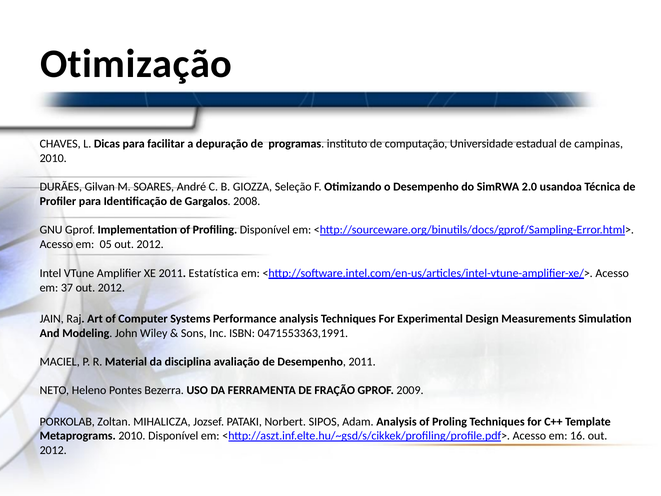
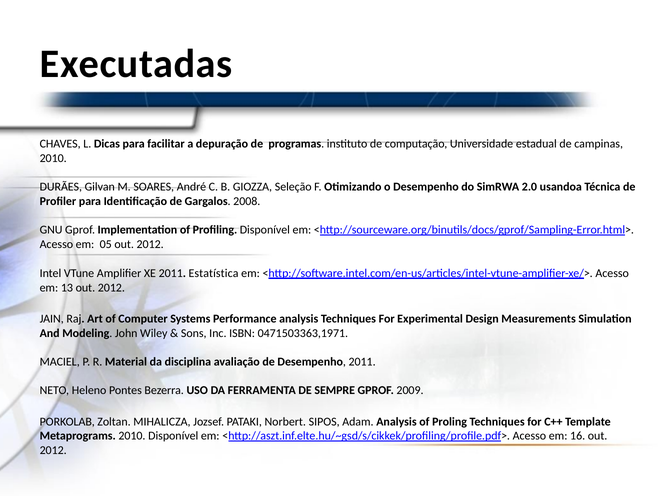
Otimização: Otimização -> Executadas (136, 64)
37: 37 -> 13 (67, 288)
0471553363,1991: 0471553363,1991 -> 0471503363,1971 (303, 333)
FRAÇÃO: FRAÇÃO -> SEMPRE (335, 390)
